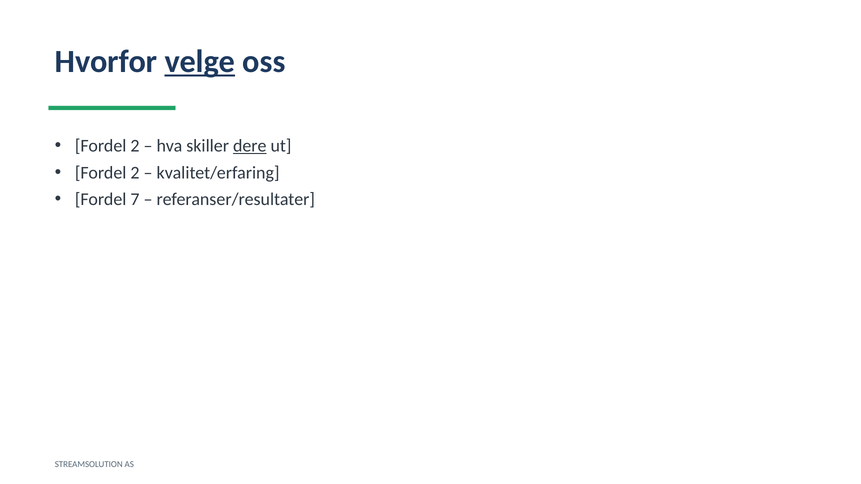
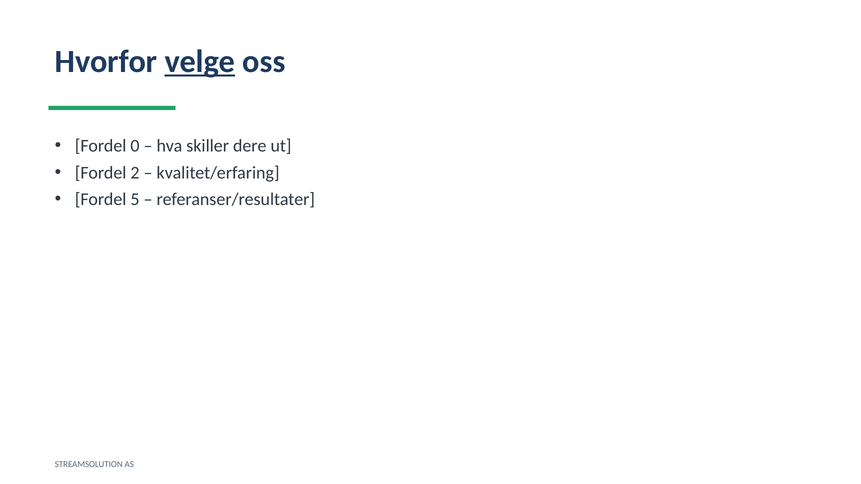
2: 2 -> 0 (135, 146)
dere underline: present -> none (250, 146)
7: 7 -> 5 (135, 200)
